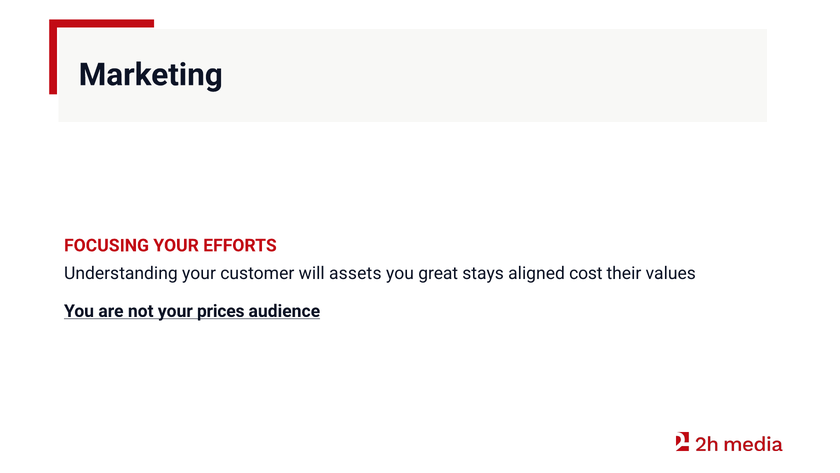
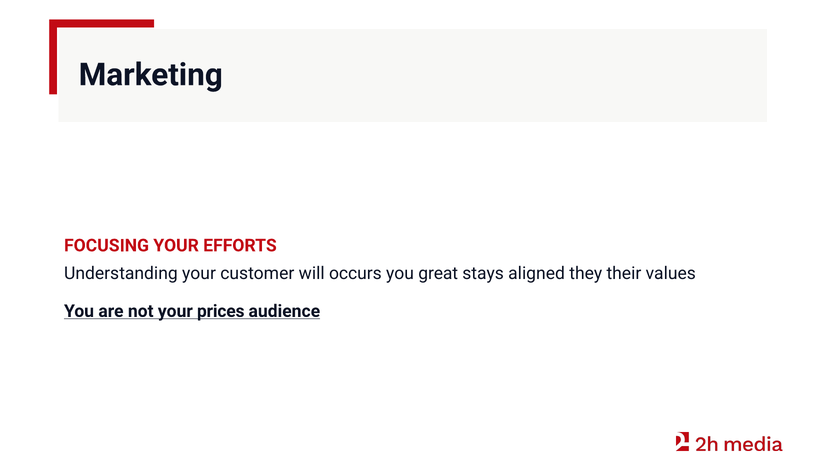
assets: assets -> occurs (355, 273)
cost: cost -> they (586, 273)
